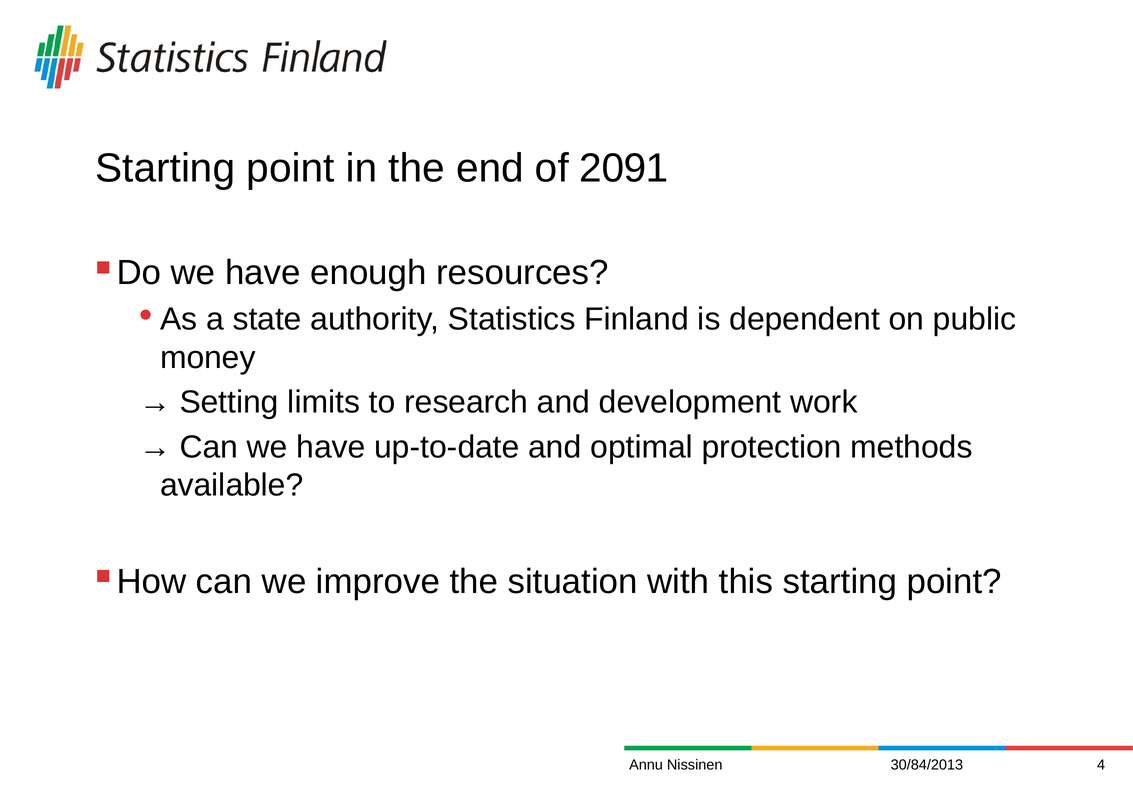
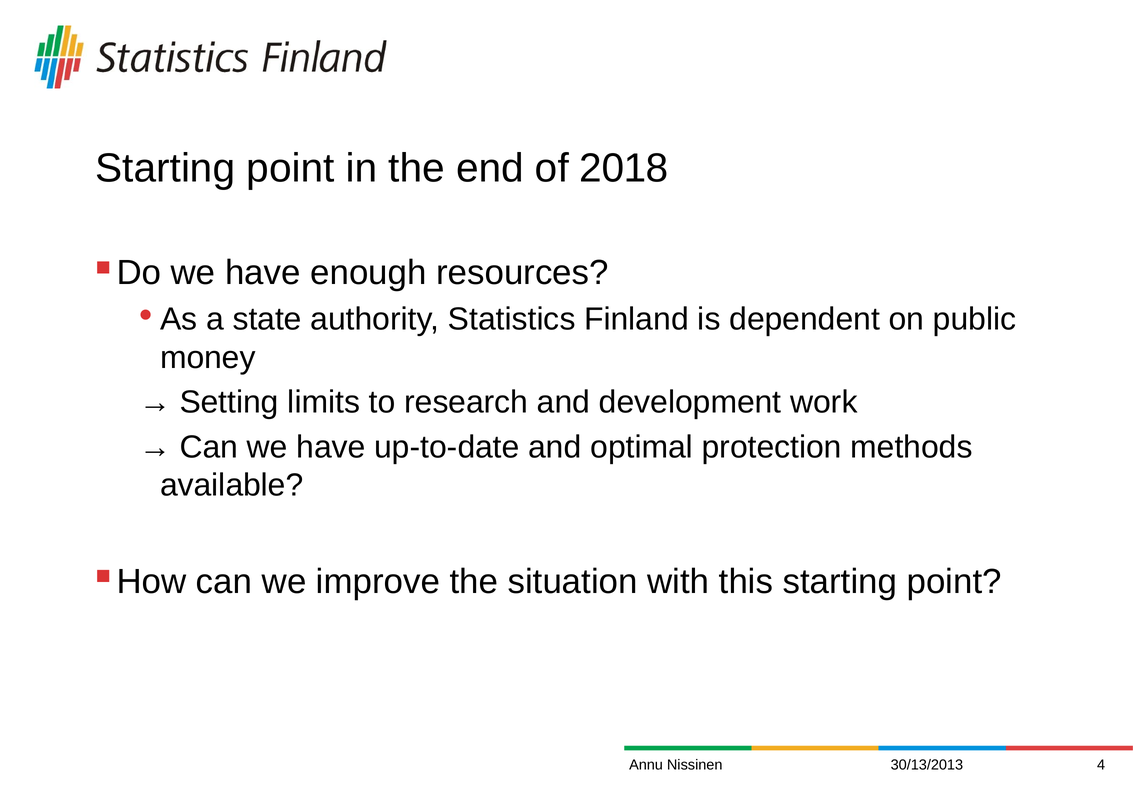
2091: 2091 -> 2018 (624, 168)
30/84/2013: 30/84/2013 -> 30/13/2013 (927, 764)
